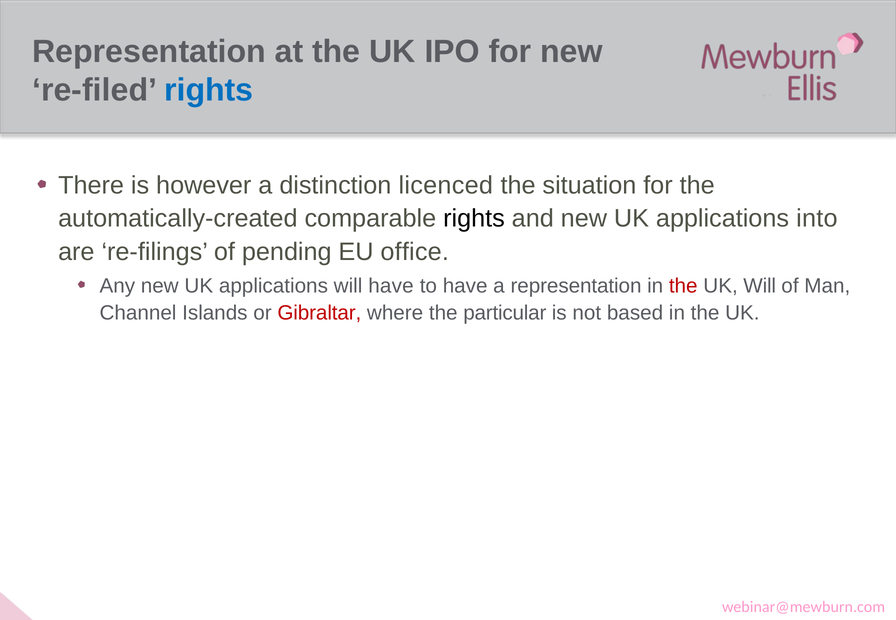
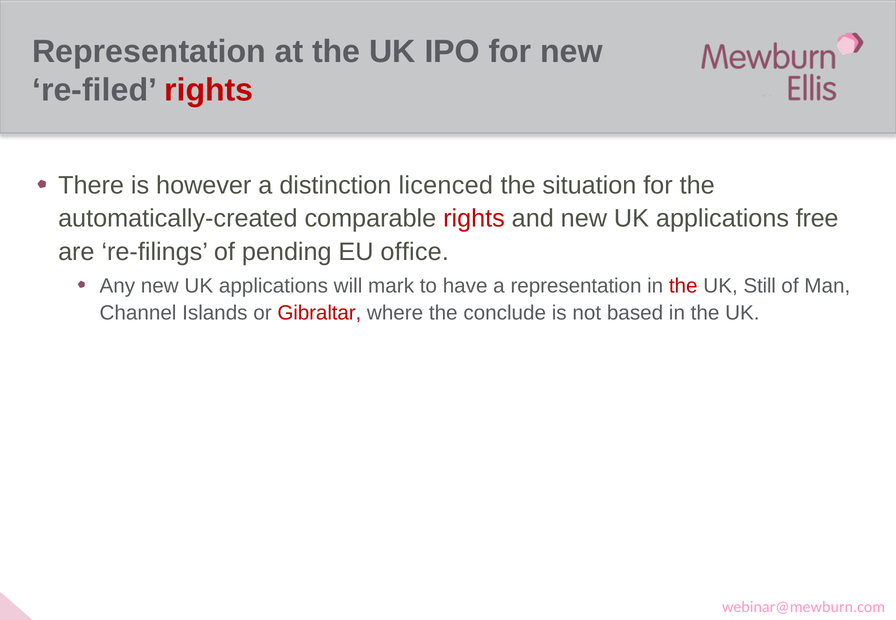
rights colour: blue -> red (209, 90)
rights colour: black -> red (474, 219)
into: into -> free (817, 219)
will have: have -> mark (391, 286)
UK Will: Will -> Still (760, 286)
particular: particular -> conclude (505, 313)
